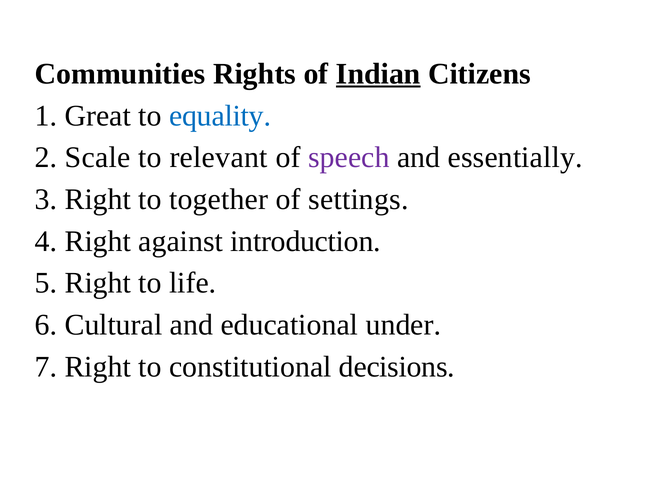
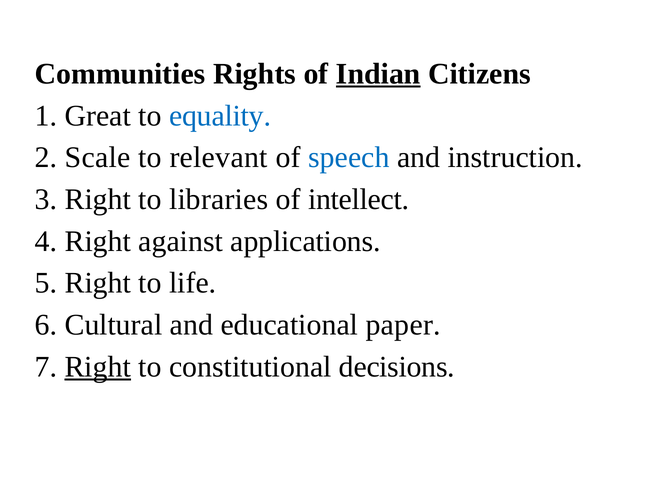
speech colour: purple -> blue (349, 158)
essentially: essentially -> instruction (515, 158)
together: together -> libraries (219, 199)
settings: settings -> intellect (359, 199)
introduction: introduction -> applications (306, 241)
under: under -> paper (403, 325)
Right underline: none -> present (98, 367)
